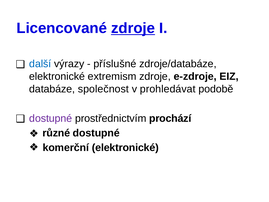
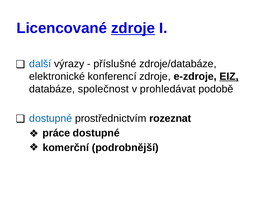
extremism: extremism -> konferencí (112, 76)
EIZ underline: none -> present (229, 76)
dostupné colour: purple -> blue (51, 118)
prochází: prochází -> rozeznat (170, 118)
různé: různé -> práce (56, 133)
komerční elektronické: elektronické -> podrobnější (125, 148)
